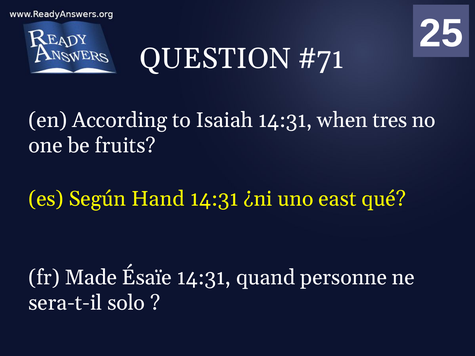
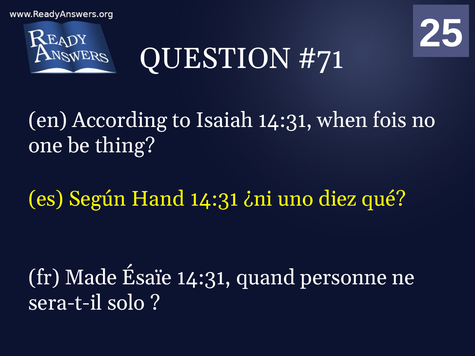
tres: tres -> fois (390, 120)
fruits: fruits -> thing (125, 146)
east: east -> diez (338, 199)
